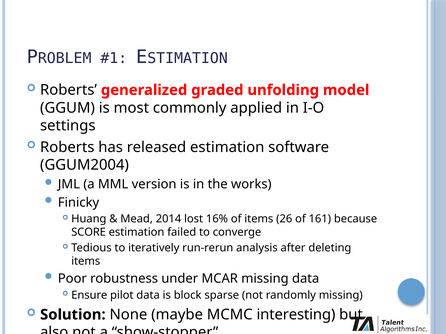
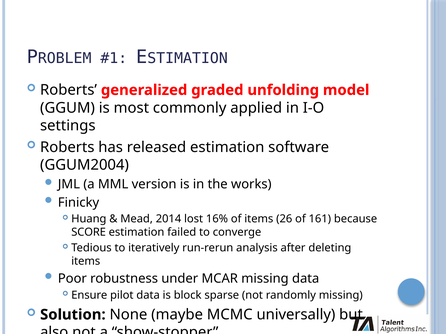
interesting: interesting -> universally (296, 315)
